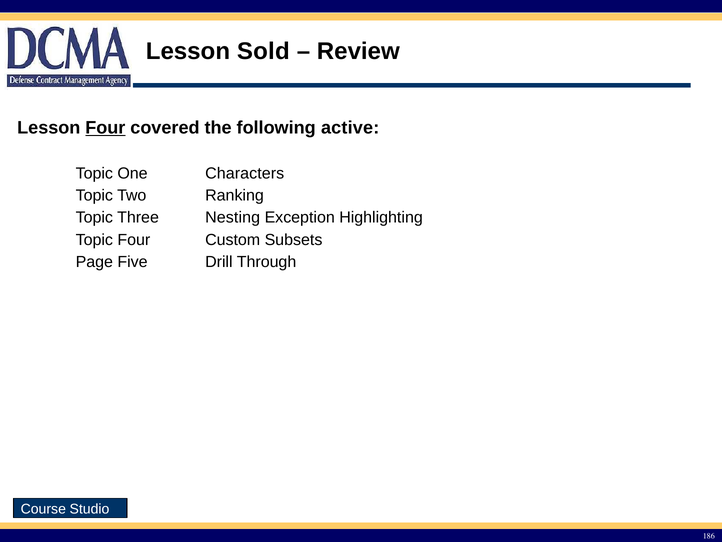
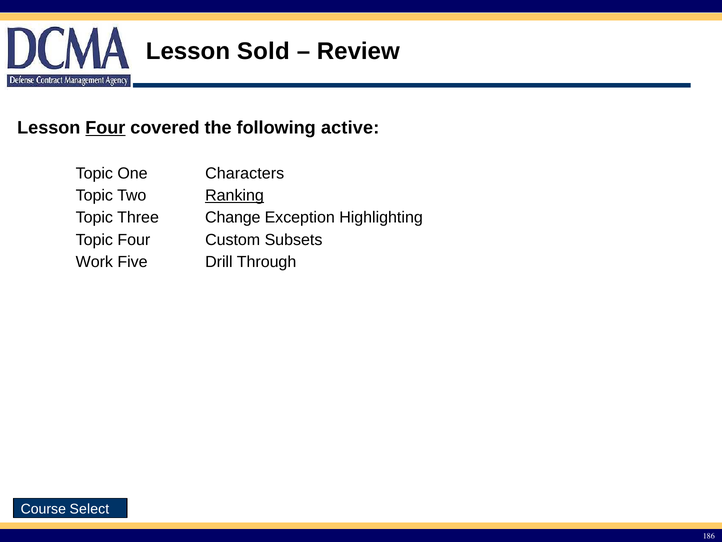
Ranking underline: none -> present (235, 195)
Nesting: Nesting -> Change (233, 217)
Page: Page -> Work (94, 262)
Studio: Studio -> Select (89, 509)
